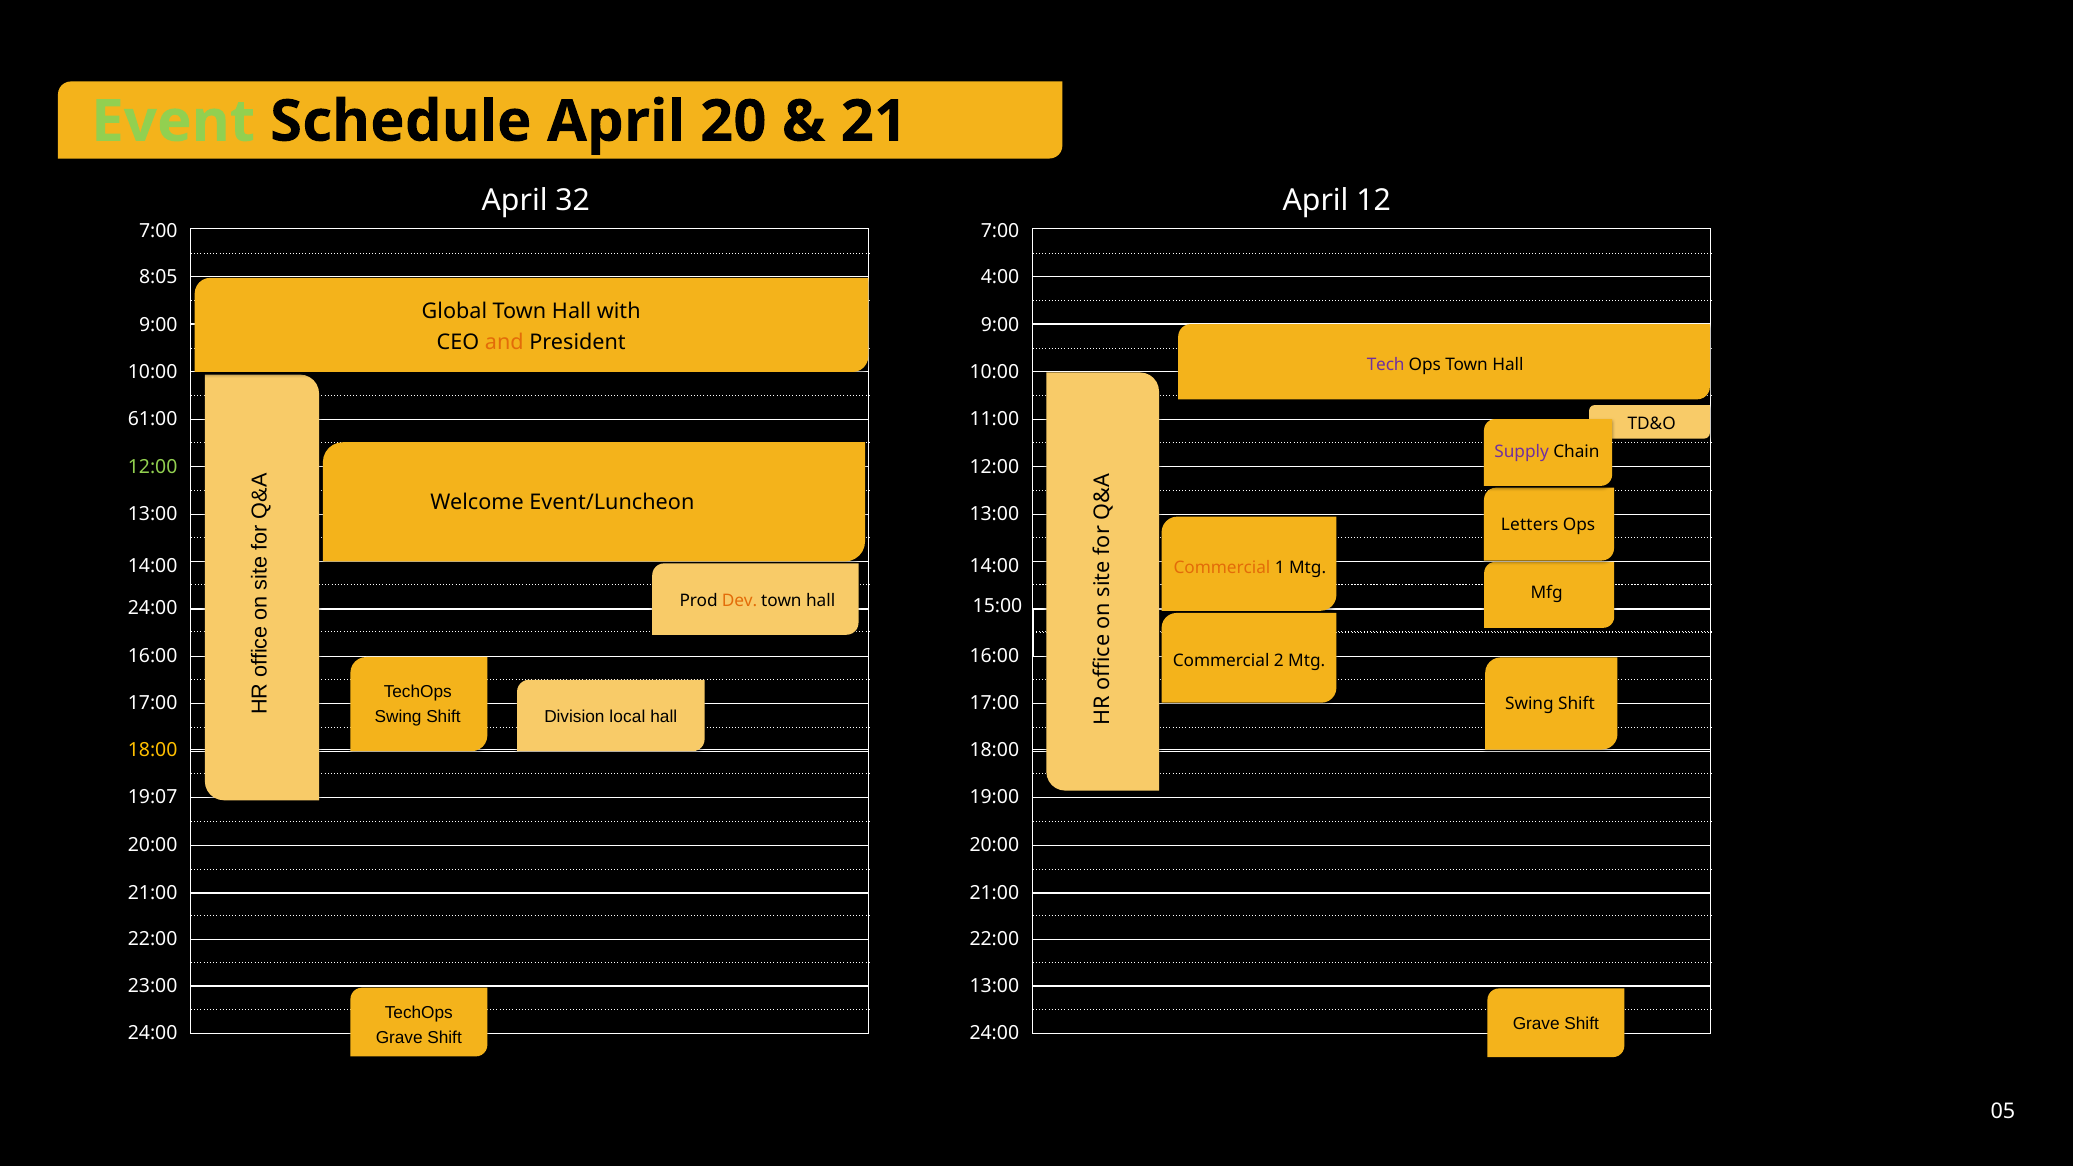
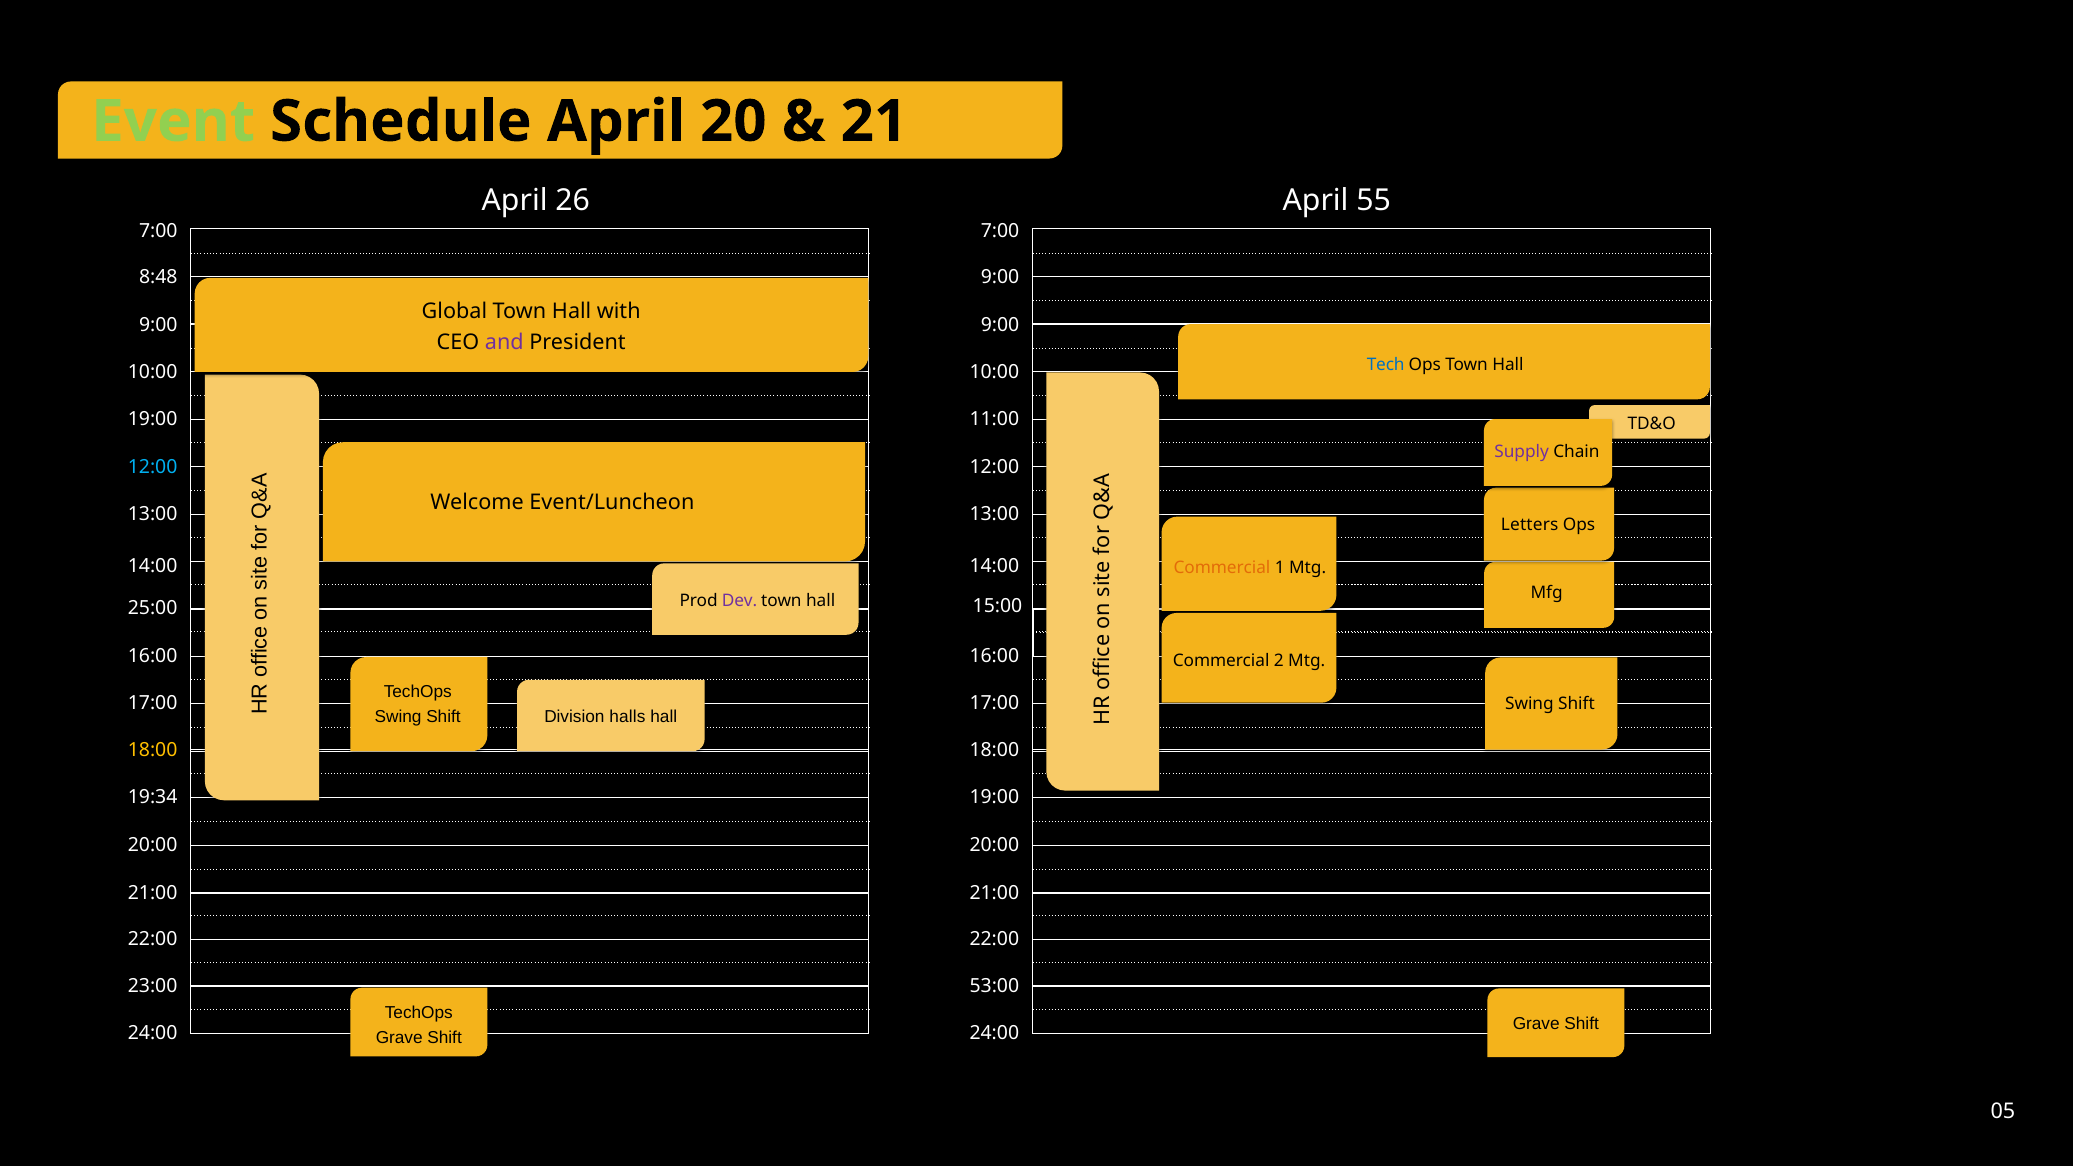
32: 32 -> 26 (573, 200)
12: 12 -> 55 (1374, 200)
8:05: 8:05 -> 8:48 (158, 277)
4:00: 4:00 -> 9:00 (1000, 277)
and colour: orange -> purple (504, 343)
Tech colour: purple -> blue (1386, 365)
61:00: 61:00 -> 19:00 (153, 419)
12:00 colour: light green -> light blue (153, 467)
Dev colour: orange -> purple (740, 601)
24:00: 24:00 -> 25:00 (153, 608)
local: local -> halls (627, 717)
19:07: 19:07 -> 19:34 (153, 797)
13:00: 13:00 -> 53:00 (994, 986)
